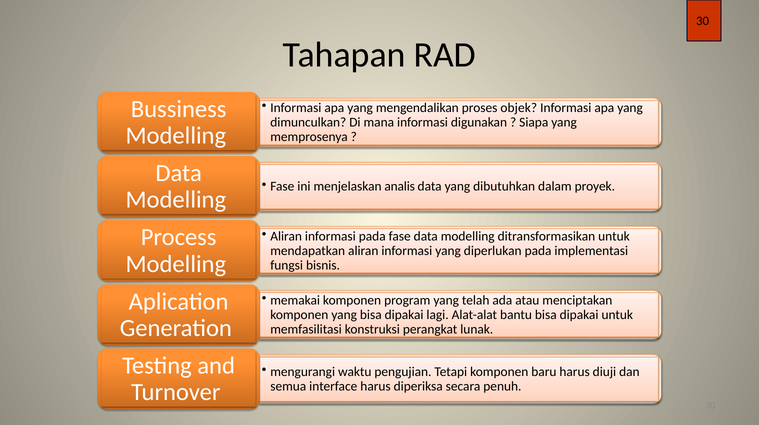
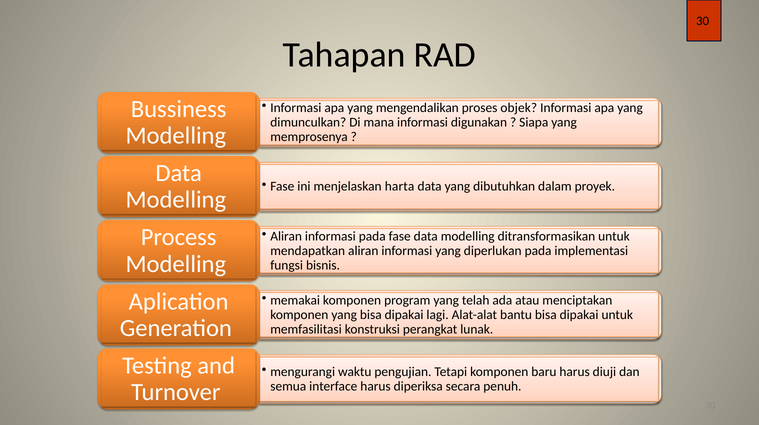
analis: analis -> harta (400, 187)
